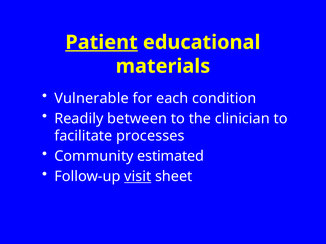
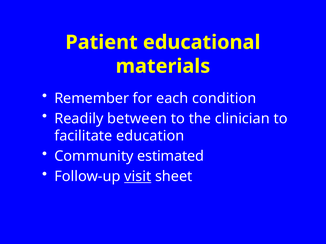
Patient underline: present -> none (102, 42)
Vulnerable: Vulnerable -> Remember (92, 98)
processes: processes -> education (150, 136)
